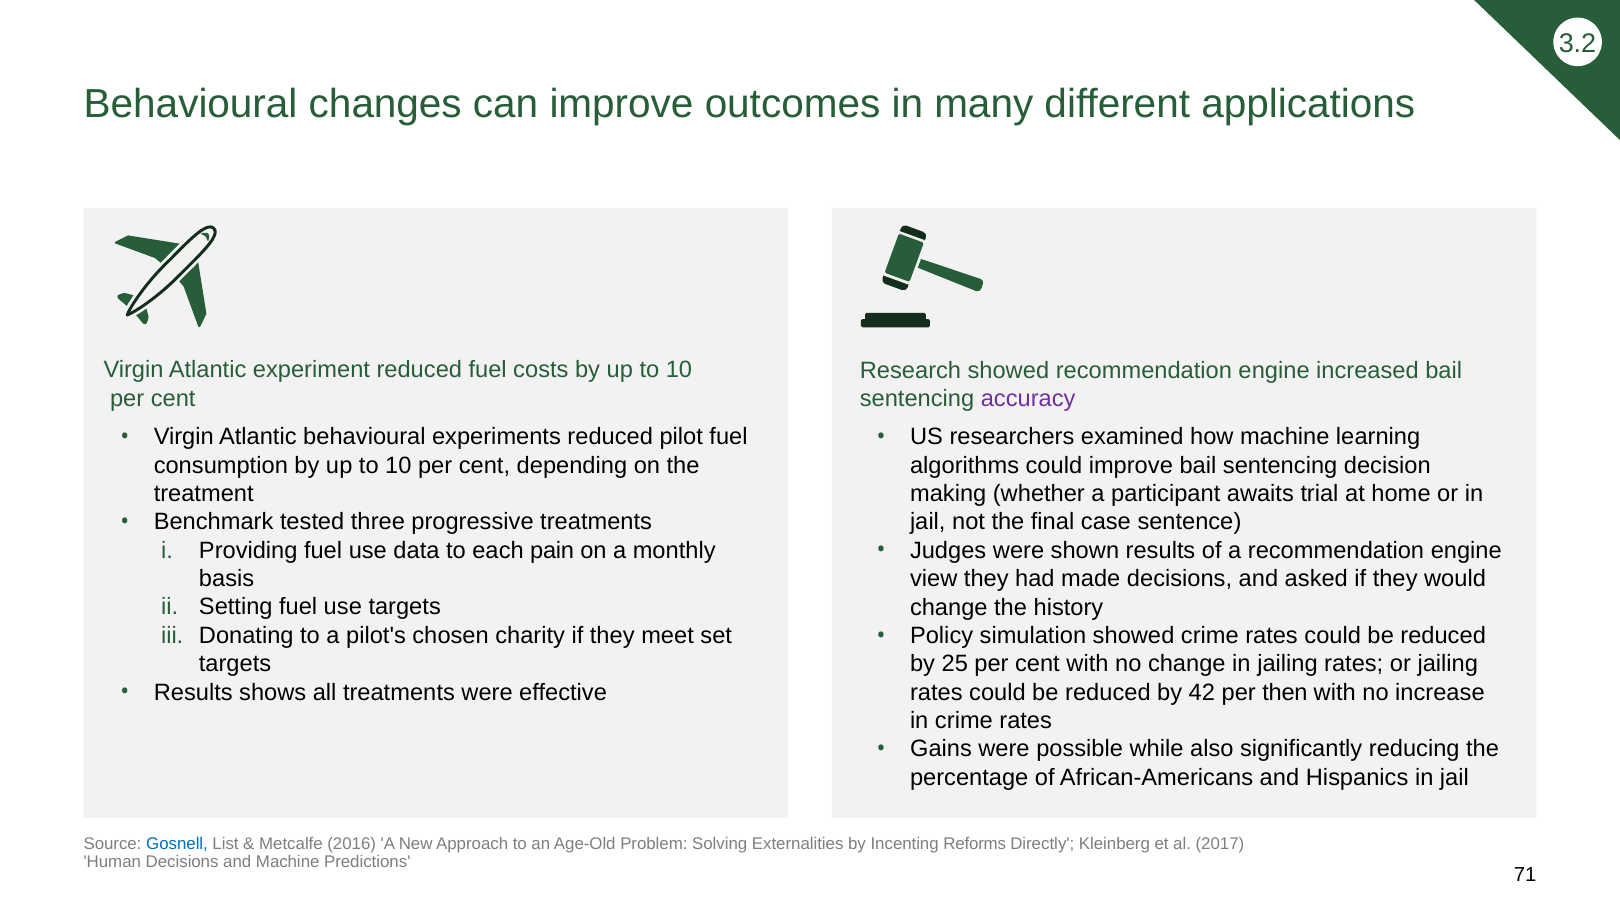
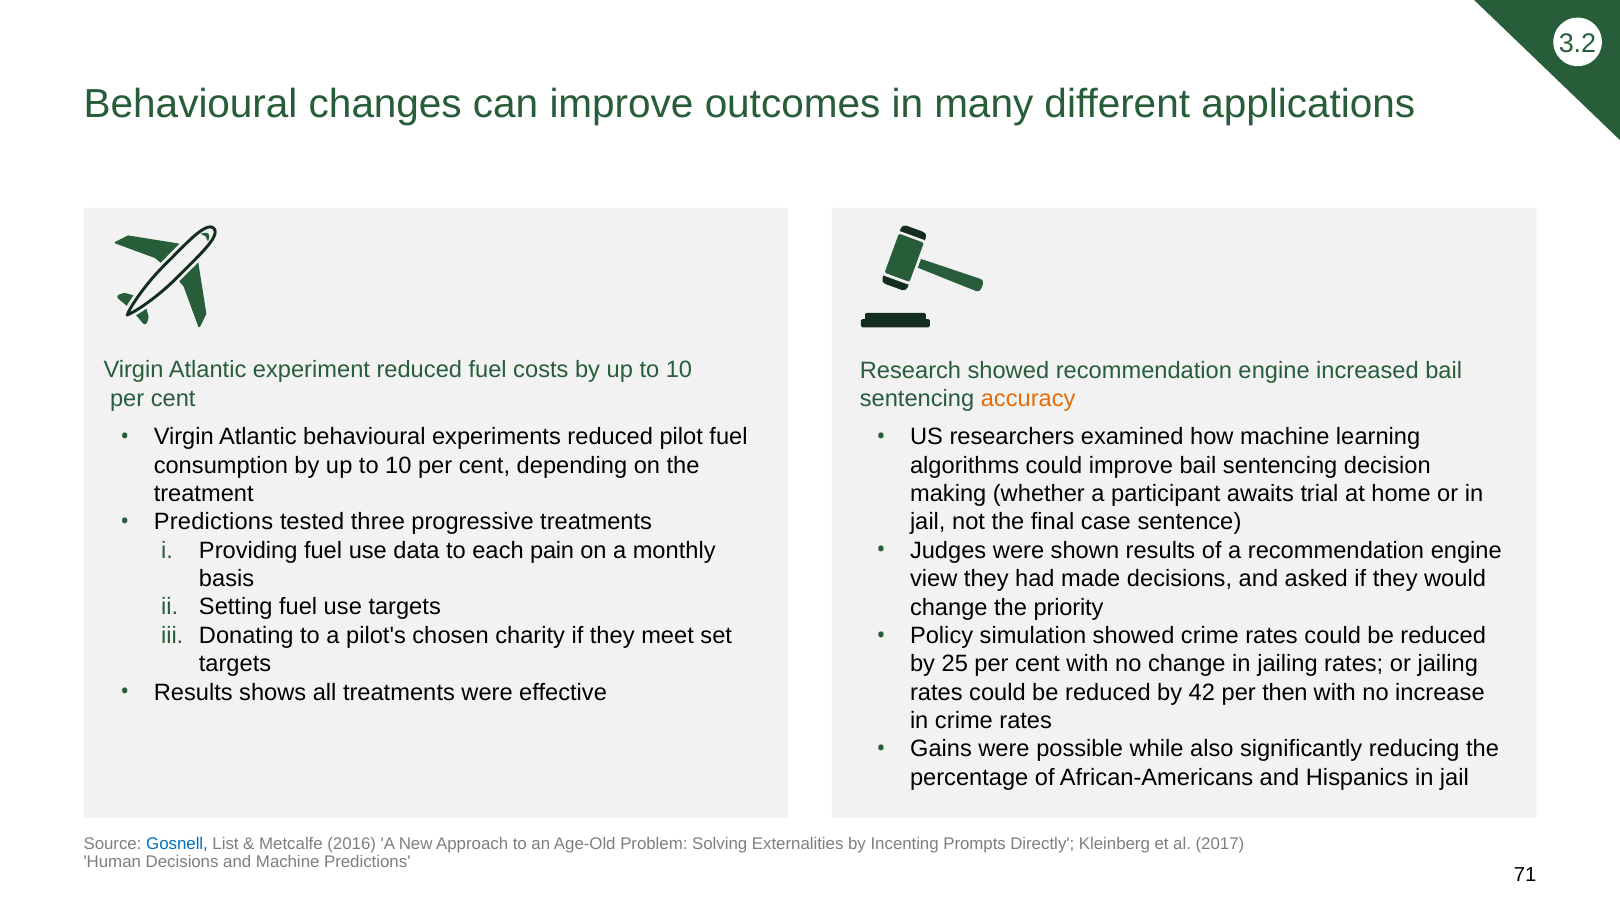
accuracy colour: purple -> orange (1028, 399)
Benchmark: Benchmark -> Predictions (213, 522)
history: history -> priority (1069, 607)
Reforms: Reforms -> Prompts (975, 844)
